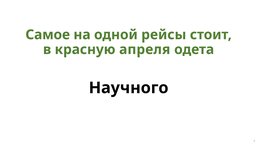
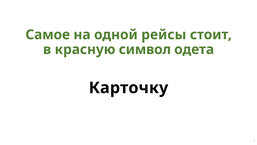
апреля: апреля -> символ (145, 49)
Научного: Научного -> Карточку (129, 88)
